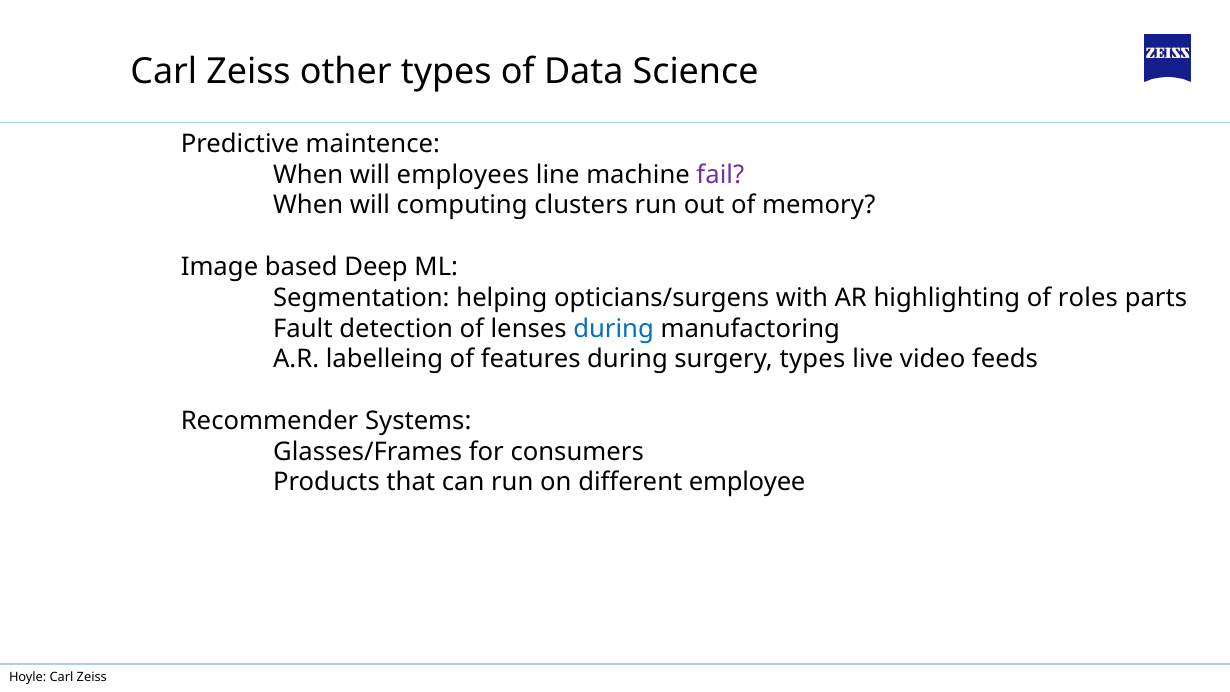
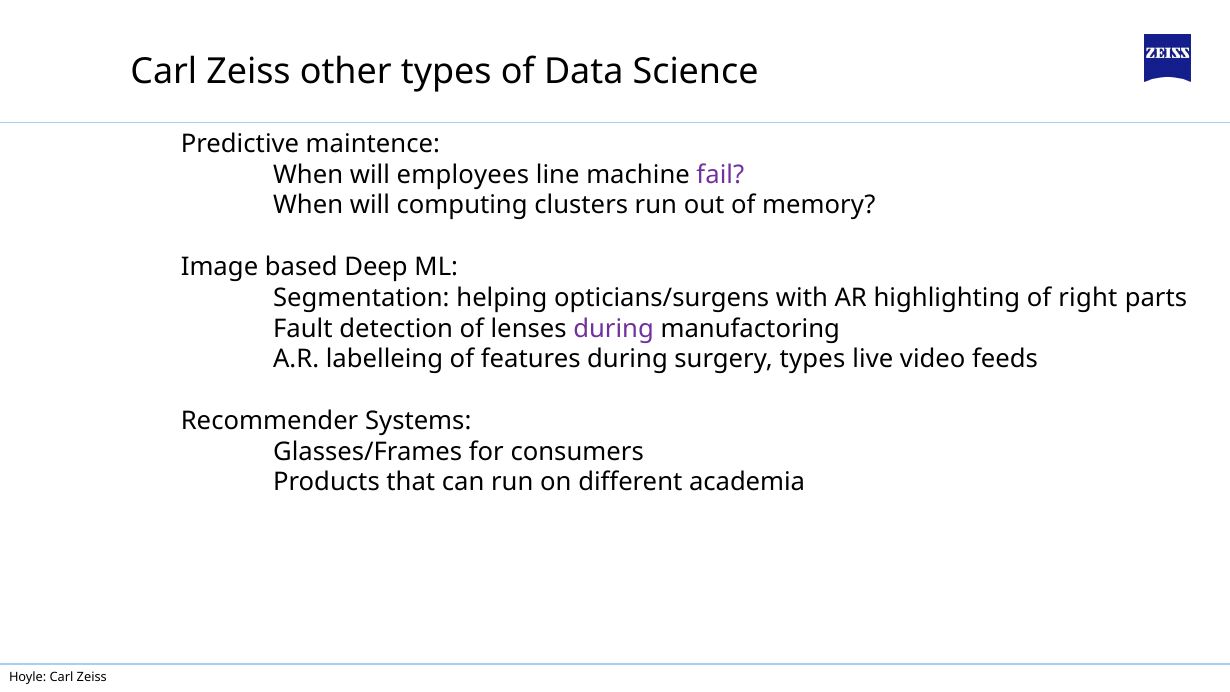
roles: roles -> right (1088, 298)
during colour: blue -> purple (614, 329)
employee: employee -> academia (747, 482)
